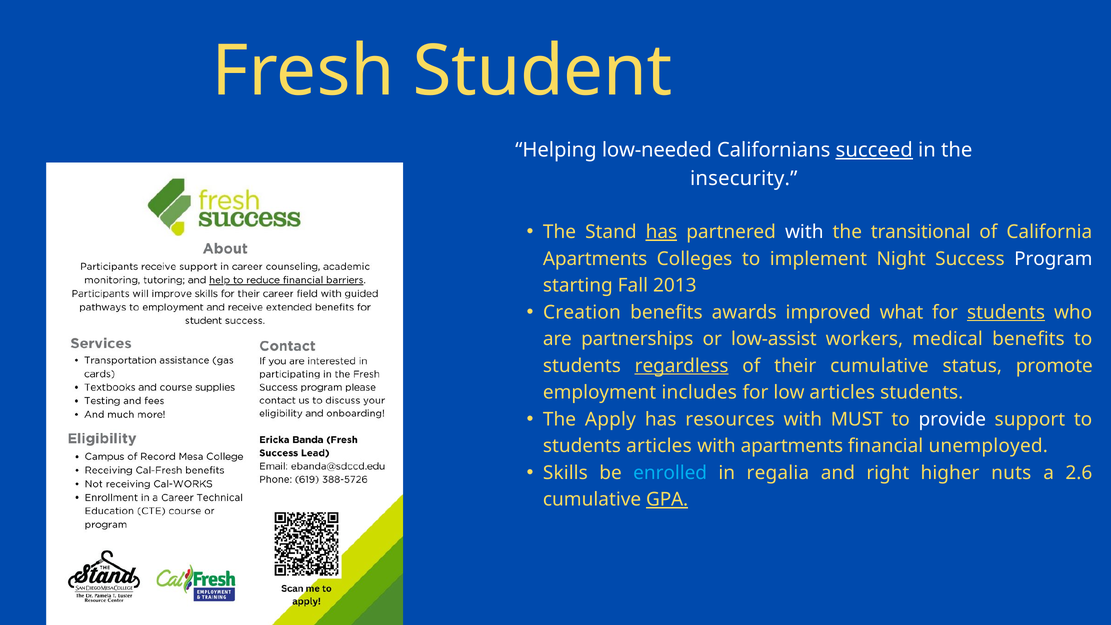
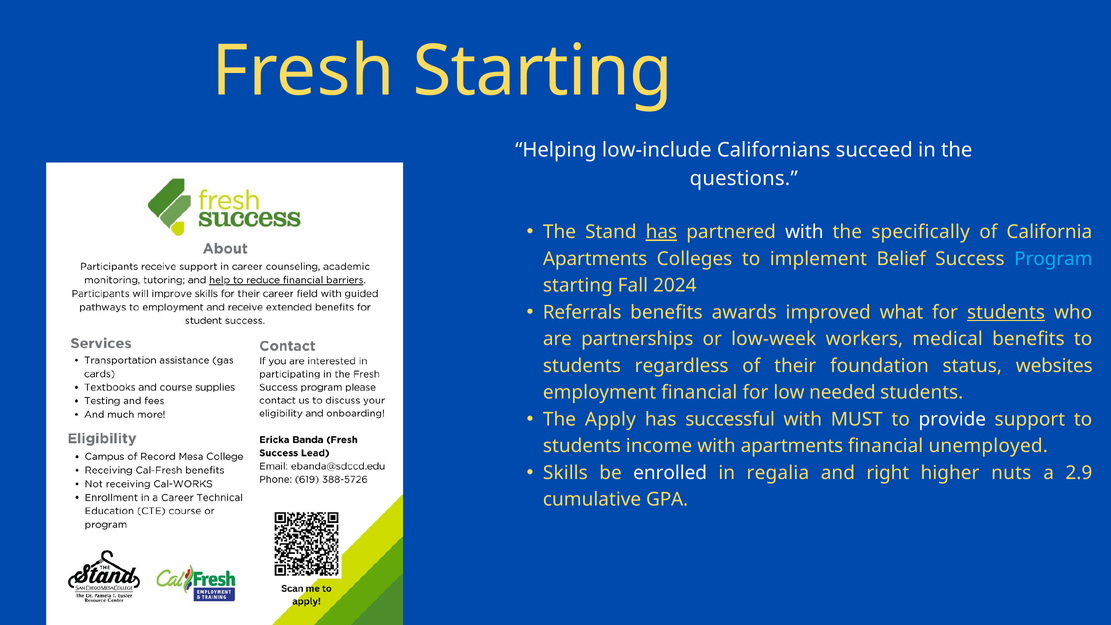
Fresh Student: Student -> Starting (543, 71)
low-needed: low-needed -> low-include (657, 150)
succeed underline: present -> none (874, 150)
insecurity: insecurity -> questions (744, 178)
transitional: transitional -> specifically (921, 232)
Night: Night -> Belief (901, 259)
Program colour: white -> light blue (1053, 259)
2013: 2013 -> 2024 (675, 286)
Creation: Creation -> Referrals (582, 312)
low-assist: low-assist -> low-week (774, 339)
regardless underline: present -> none (682, 366)
their cumulative: cumulative -> foundation (879, 366)
promote: promote -> websites (1054, 366)
employment includes: includes -> financial (699, 393)
low articles: articles -> needed (842, 393)
resources: resources -> successful (730, 419)
students articles: articles -> income (659, 446)
enrolled colour: light blue -> white (670, 473)
2.6: 2.6 -> 2.9 (1079, 473)
GPA underline: present -> none (667, 500)
